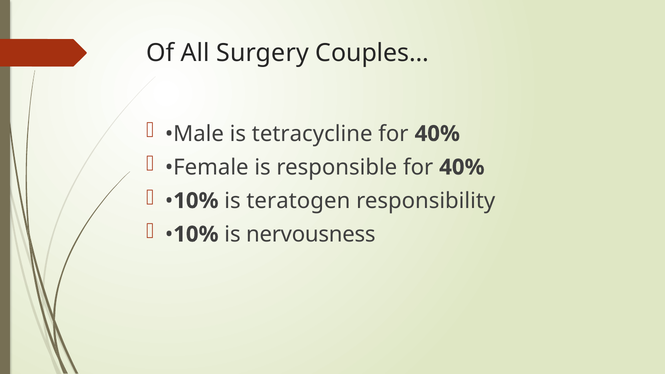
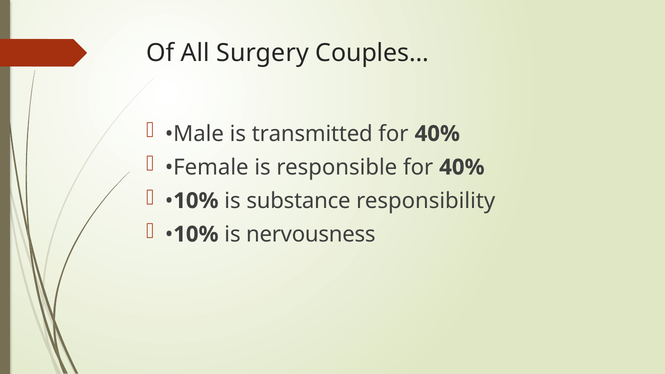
tetracycline: tetracycline -> transmitted (312, 134)
teratogen: teratogen -> substance (299, 201)
